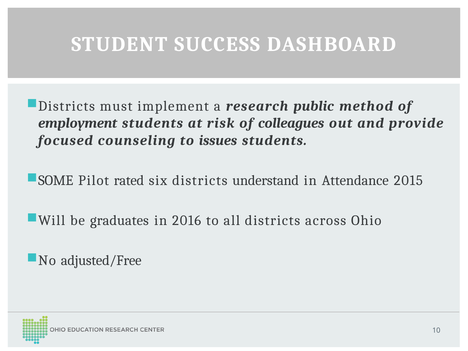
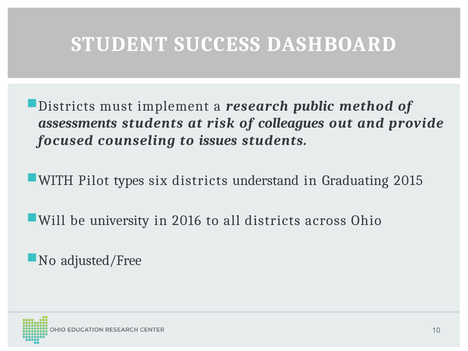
employment: employment -> assessments (78, 123)
SOME: SOME -> WITH (56, 180)
rated: rated -> types (129, 180)
Attendance: Attendance -> Graduating (355, 180)
graduates: graduates -> university (120, 220)
